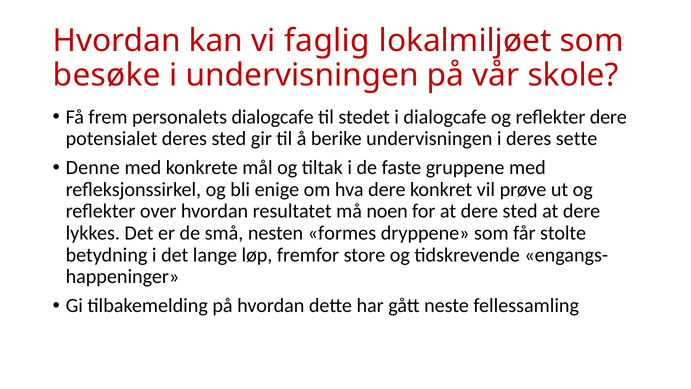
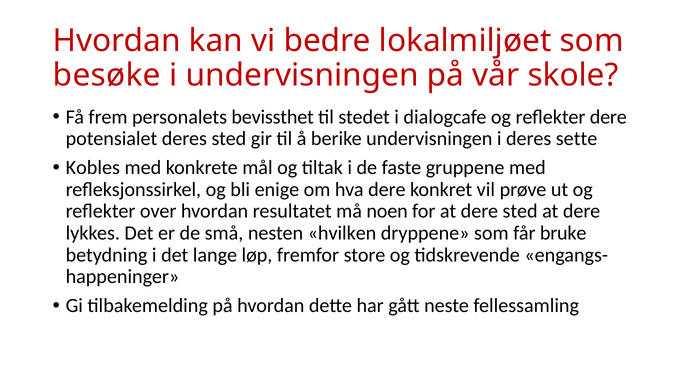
faglig: faglig -> bedre (327, 41)
personalets dialogcafe: dialogcafe -> bevissthet (273, 117)
Denne: Denne -> Kobles (93, 168)
formes: formes -> hvilken (342, 233)
stolte: stolte -> bruke (563, 233)
